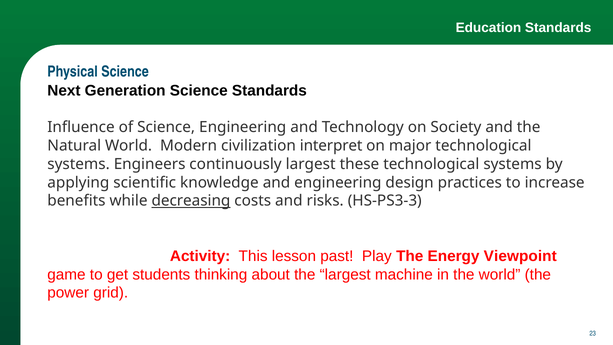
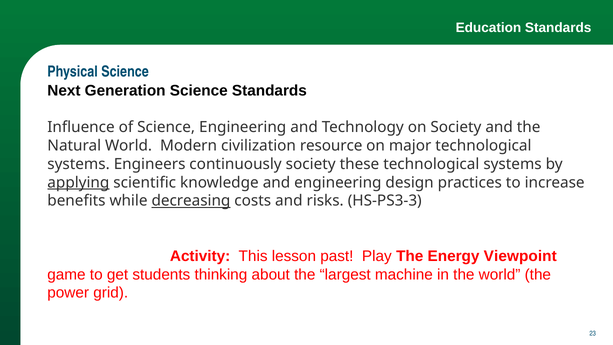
interpret: interpret -> resource (331, 146)
continuously largest: largest -> society (311, 164)
applying underline: none -> present (78, 182)
